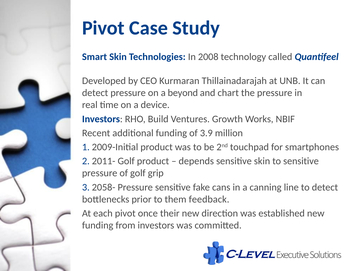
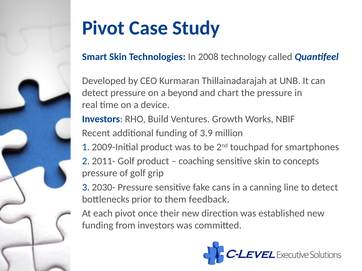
depends: depends -> coaching (196, 161)
to sensitive: sensitive -> concepts (301, 161)
2058-: 2058- -> 2030- (104, 188)
